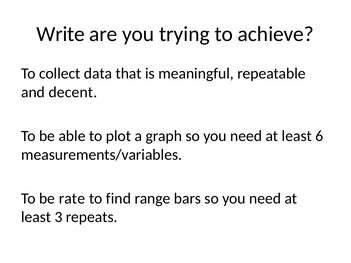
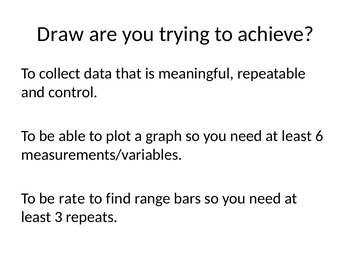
Write: Write -> Draw (60, 34)
decent: decent -> control (73, 92)
